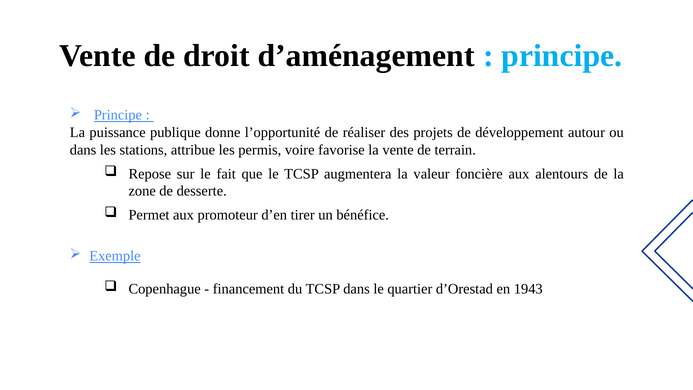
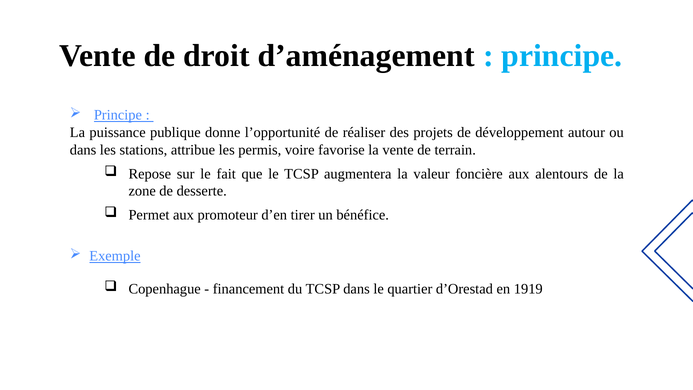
1943: 1943 -> 1919 (528, 289)
